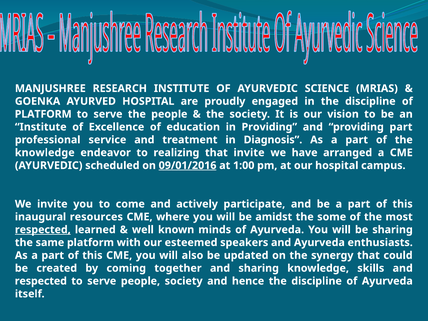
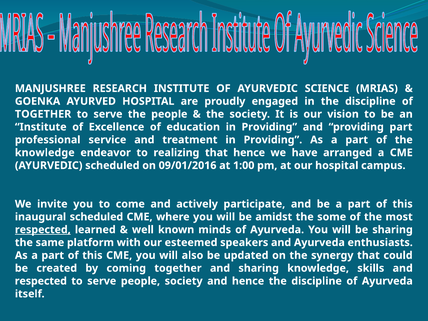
PLATFORM: PLATFORM -> TOGETHER (43, 114)
treatment in Diagnosis: Diagnosis -> Providing (273, 140)
that invite: invite -> hence (249, 153)
09/01/2016 underline: present -> none (188, 165)
inaugural resources: resources -> scheduled (96, 217)
